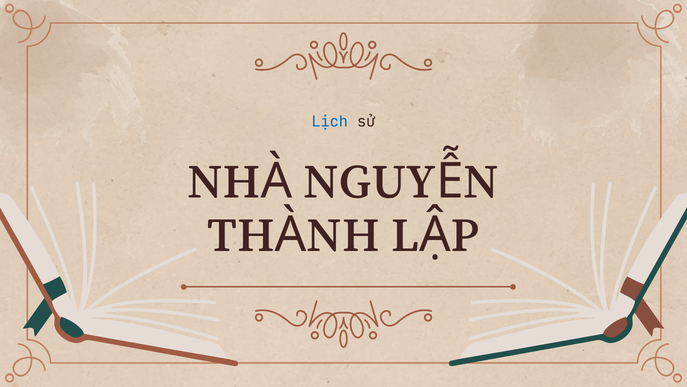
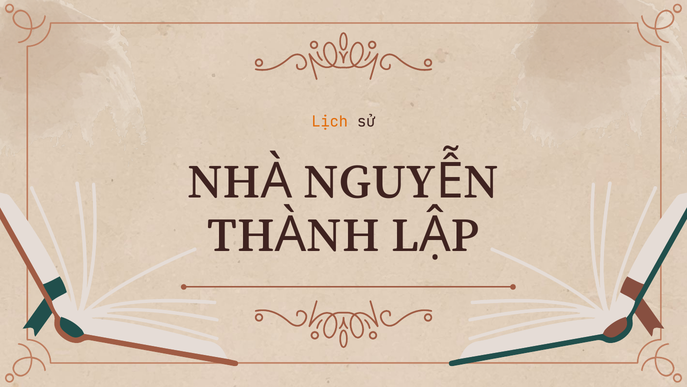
Lịch colour: blue -> orange (330, 122)
